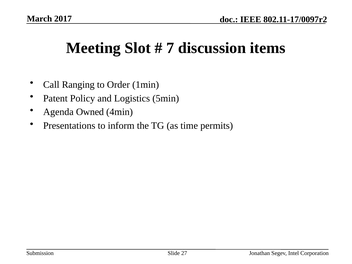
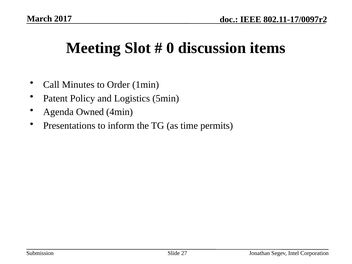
7: 7 -> 0 (170, 48)
Ranging: Ranging -> Minutes (78, 85)
